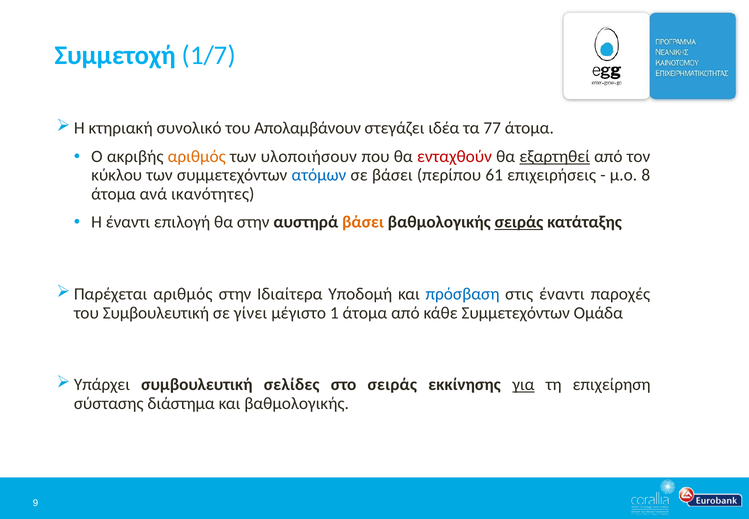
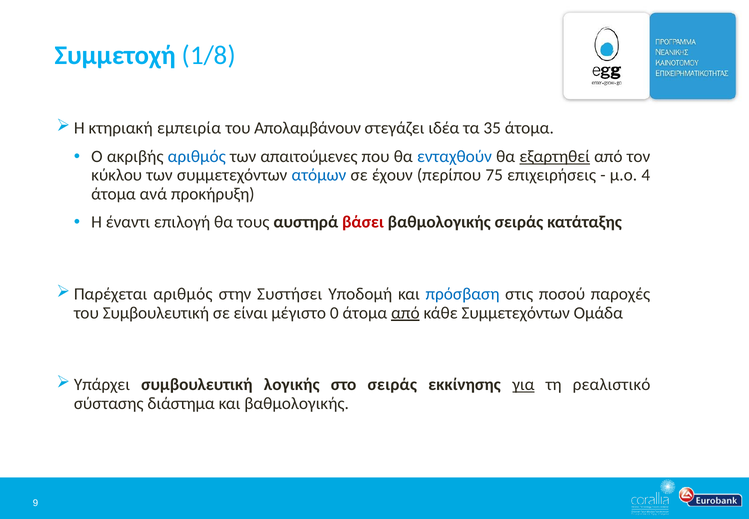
1/7: 1/7 -> 1/8 (209, 55)
συνολικό: συνολικό -> εμπειρία (189, 128)
77: 77 -> 35 (492, 128)
αριθμός colour: orange -> blue (197, 156)
υλοποιήσουν: υλοποιήσουν -> απαιτούμενες (309, 156)
ενταχθούν colour: red -> blue (454, 156)
σε βάσει: βάσει -> έχουν (392, 175)
61: 61 -> 75 (494, 175)
8: 8 -> 4 (646, 175)
ικανότητες: ικανότητες -> προκήρυξη (213, 194)
θα στην: στην -> τους (253, 222)
βάσει colour: orange -> red (363, 222)
σειράς underline: present -> none (519, 222)
Ιδιαίτερα: Ιδιαίτερα -> Συστήσει (290, 294)
στις έναντι: έναντι -> ποσού (562, 294)
γίνει: γίνει -> είναι (251, 313)
1: 1 -> 0 (334, 313)
από underline: none -> present (405, 313)
σελίδες: σελίδες -> λογικής (292, 384)
επιχείρηση: επιχείρηση -> ρεαλιστικό (612, 384)
